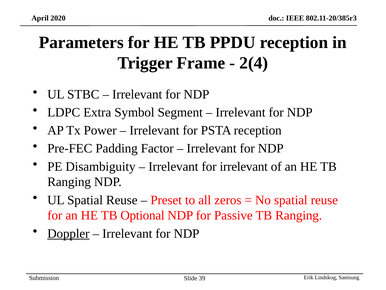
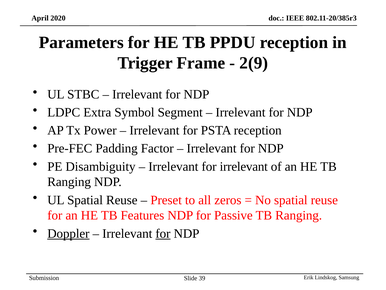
2(4: 2(4 -> 2(9 (254, 63)
Optional: Optional -> Features (142, 215)
for underline: none -> present (163, 233)
